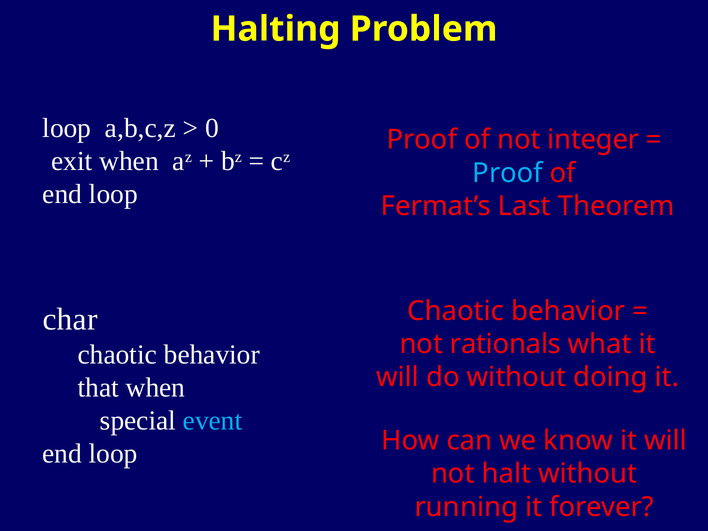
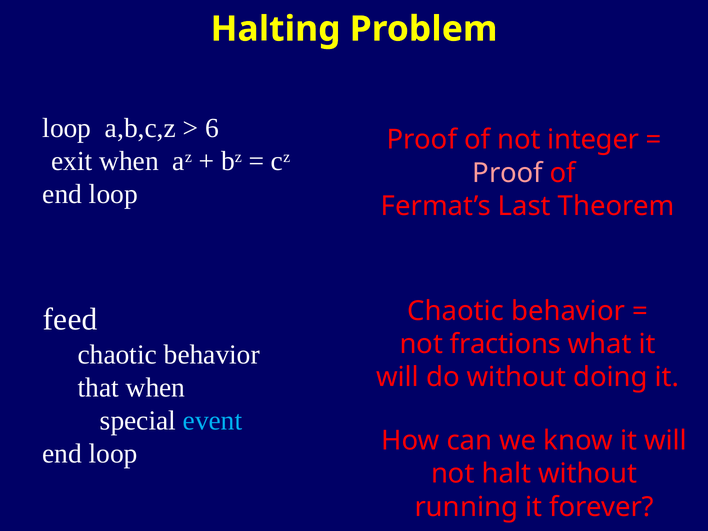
0: 0 -> 6 (212, 128)
Proof colour: light blue -> pink (508, 173)
char: char -> feed (70, 320)
rationals: rationals -> fractions (505, 344)
